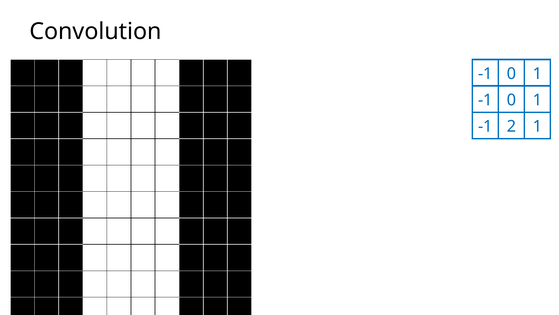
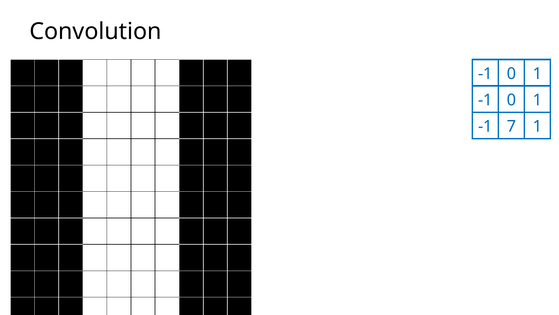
2: 2 -> 7 (511, 126)
